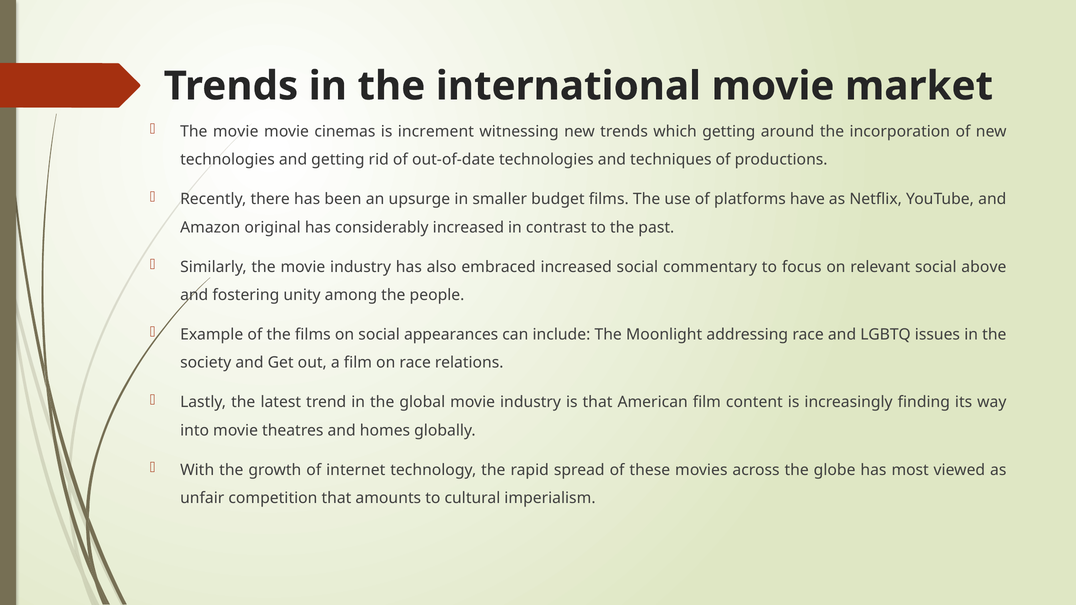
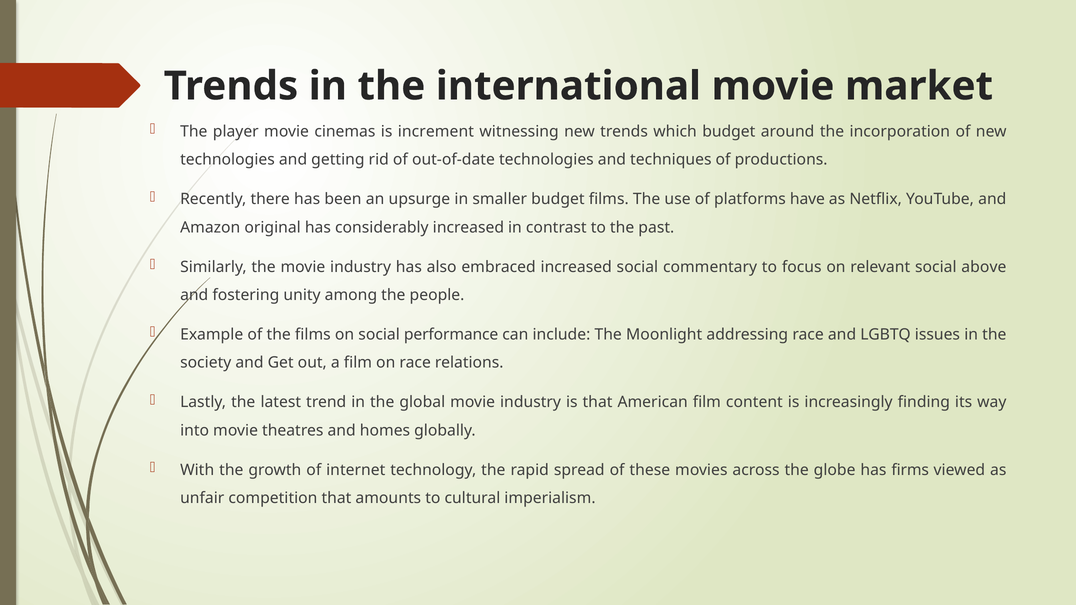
movie: movie -> player (236, 132)
which getting: getting -> budget (729, 132)
appearances: appearances -> performance (451, 335)
most: most -> firms (910, 470)
